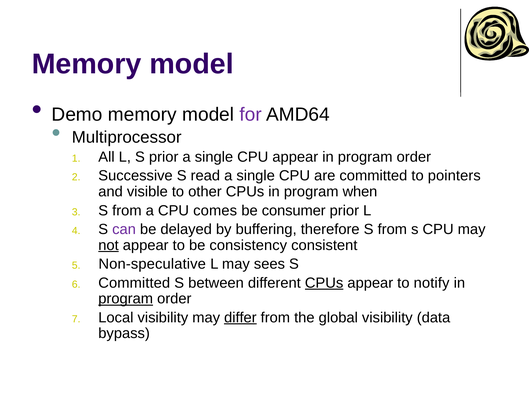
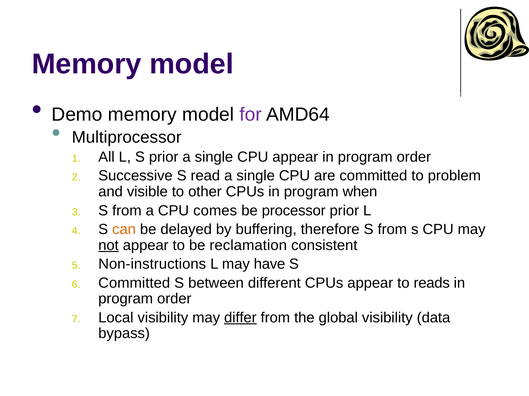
pointers: pointers -> problem (454, 176)
consumer: consumer -> processor (294, 211)
can colour: purple -> orange (124, 230)
consistency: consistency -> reclamation (248, 246)
Non-speculative: Non-speculative -> Non-instructions (152, 265)
sees: sees -> have (270, 265)
CPUs underline: present -> none (324, 283)
notify: notify -> reads (432, 283)
program underline: present -> none (126, 299)
